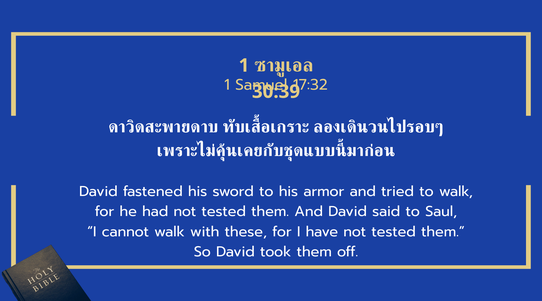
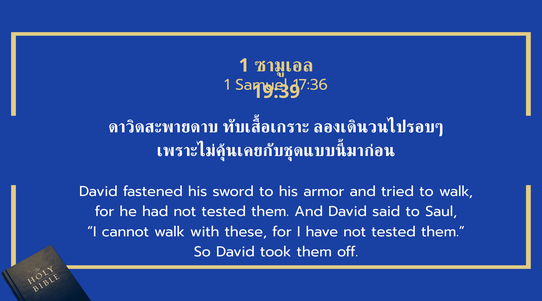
17:32: 17:32 -> 17:36 (310, 85)
30:39: 30:39 -> 19:39 (276, 92)
